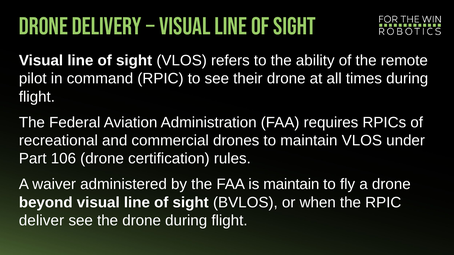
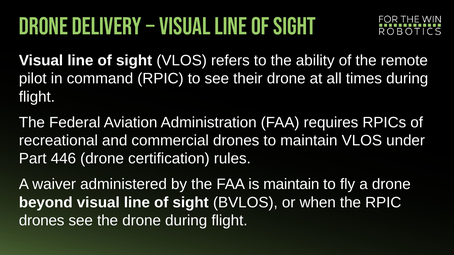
106: 106 -> 446 (63, 159)
deliver: deliver -> drones (42, 221)
